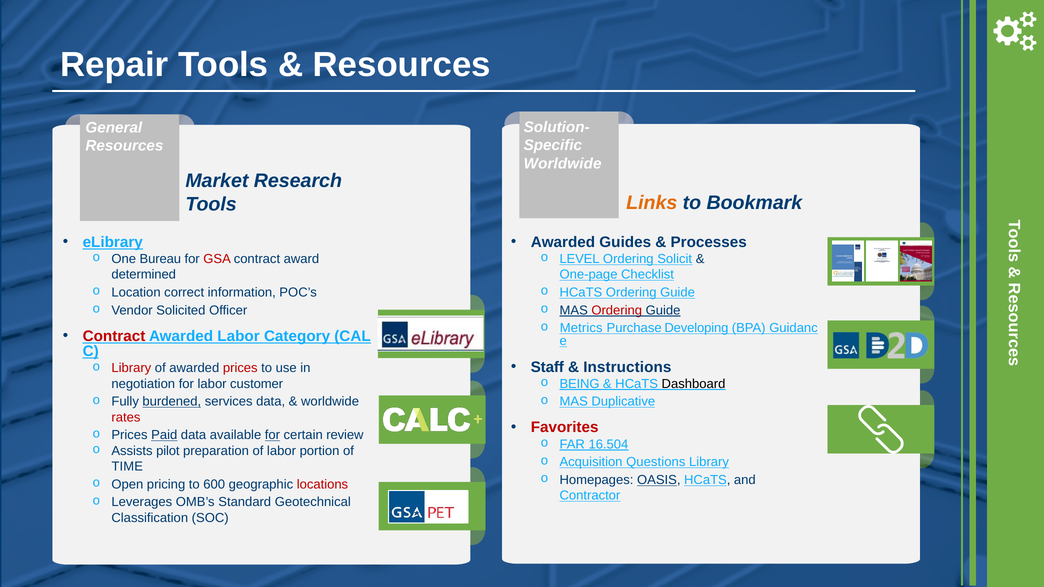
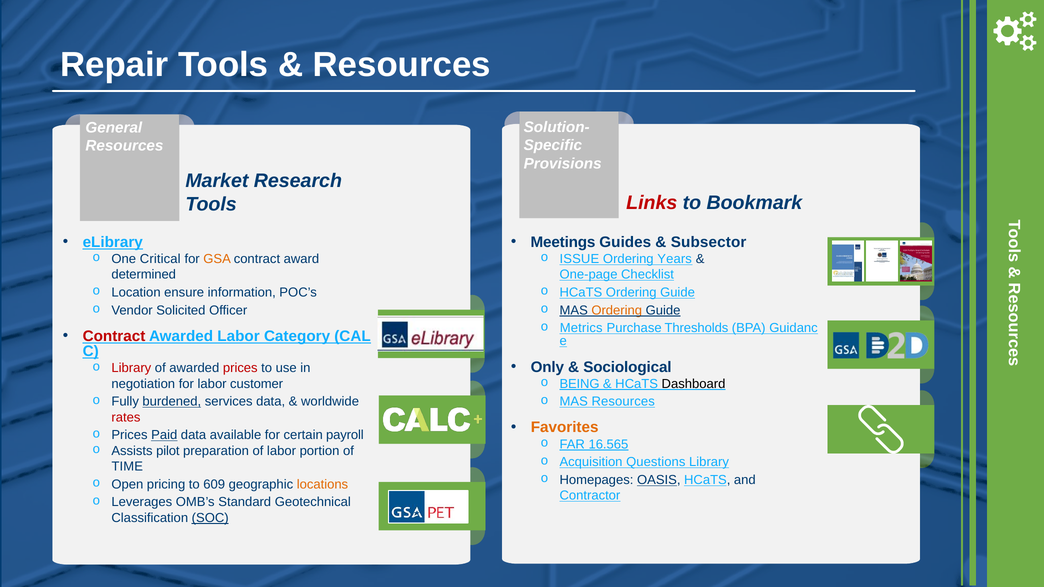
Worldwide: Worldwide -> Provisions (563, 164)
Links colour: orange -> red (652, 203)
Awarded: Awarded -> Meetings (563, 242)
Processes: Processes -> Subsector (709, 242)
Bureau: Bureau -> Critical (160, 259)
GSA colour: red -> orange (217, 259)
LEVEL: LEVEL -> ISSUE (579, 259)
Solicit: Solicit -> Years (675, 259)
correct: correct -> ensure (184, 293)
Ordering colour: red -> orange (617, 310)
Developing: Developing -> Thresholds (696, 328)
Staff: Staff -> Only (547, 367)
Instructions: Instructions -> Sociological (627, 367)
MAS Duplicative: Duplicative -> Resources (623, 402)
Favorites colour: red -> orange (565, 428)
for underline: present -> none (272, 435)
review: review -> payroll (345, 435)
16.504: 16.504 -> 16.565 (608, 444)
600: 600 -> 609 (214, 484)
locations colour: red -> orange (322, 484)
SOC underline: none -> present (210, 518)
